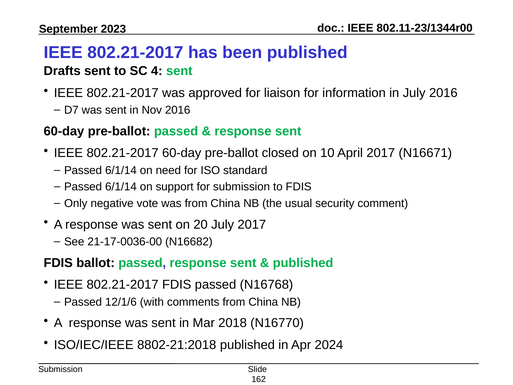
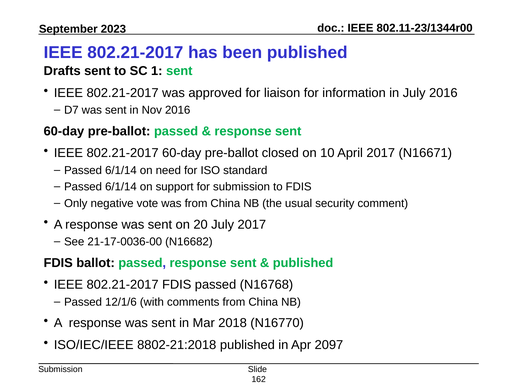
4: 4 -> 1 (157, 71)
2024: 2024 -> 2097 (329, 345)
